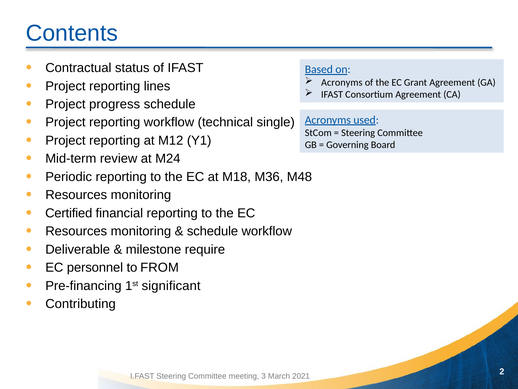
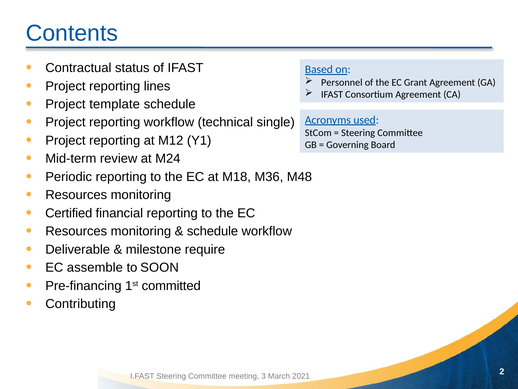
Acronyms: Acronyms -> Personnel (342, 82)
progress: progress -> template (115, 104)
personnel: personnel -> assemble (95, 267)
FROM: FROM -> SOON (160, 267)
significant: significant -> committed (171, 285)
